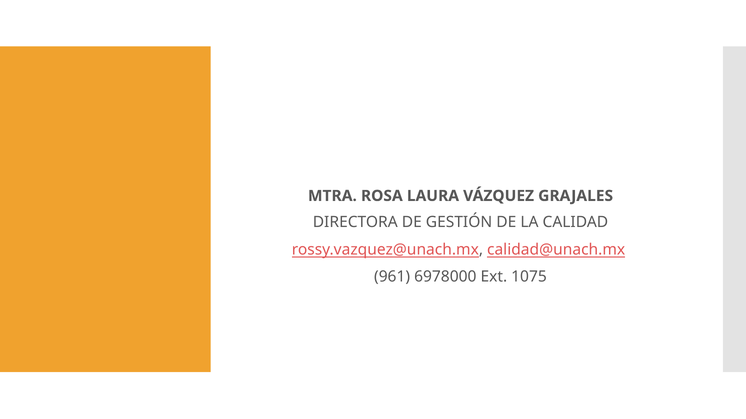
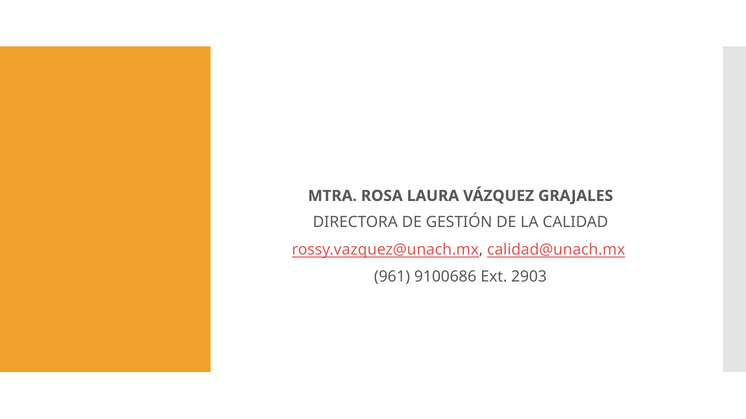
6978000: 6978000 -> 9100686 (445, 277)
1075: 1075 -> 2903 (529, 277)
